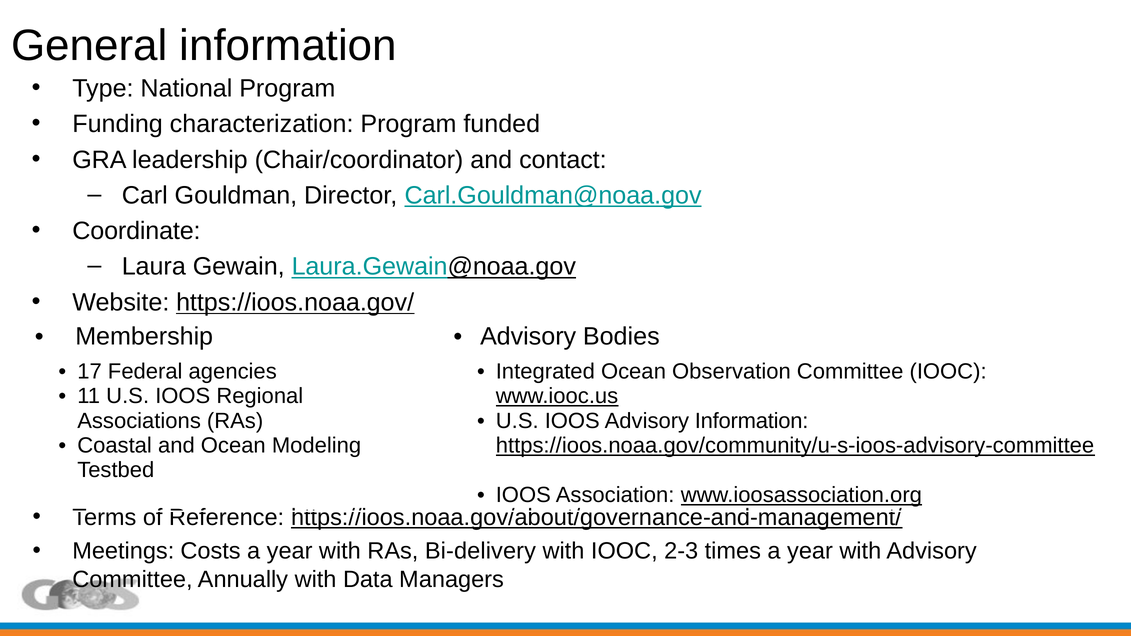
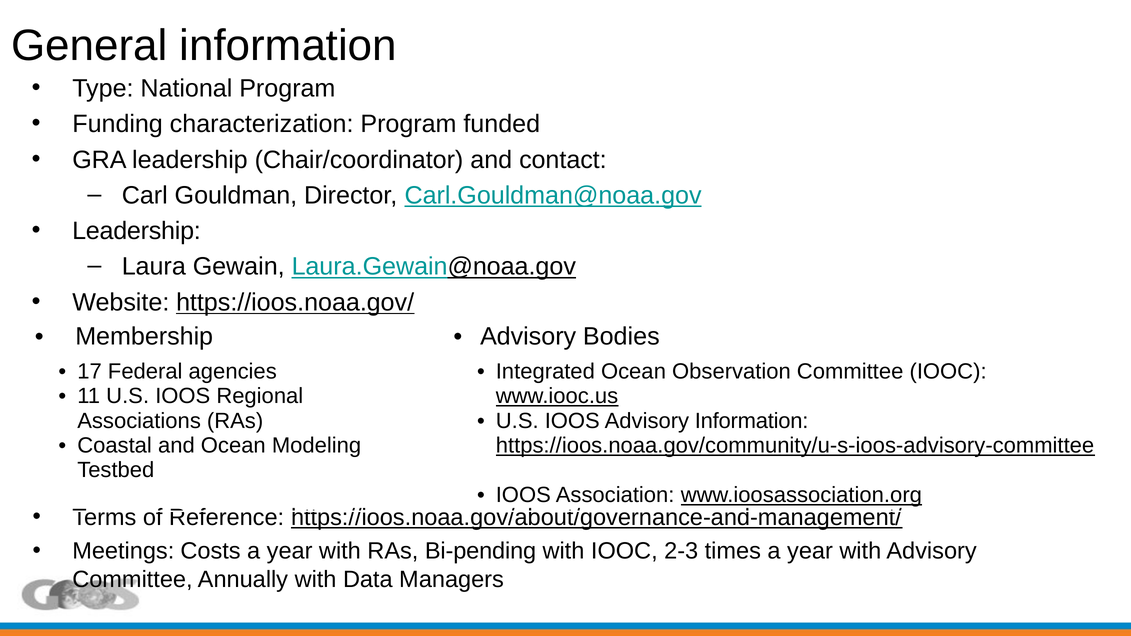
Coordinate: Coordinate -> Leadership (136, 231)
Bi-delivery: Bi-delivery -> Bi-pending (481, 551)
